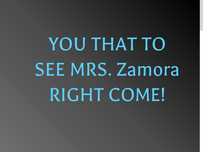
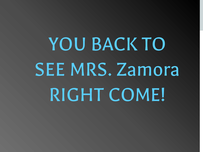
THAT: THAT -> BACK (114, 43)
